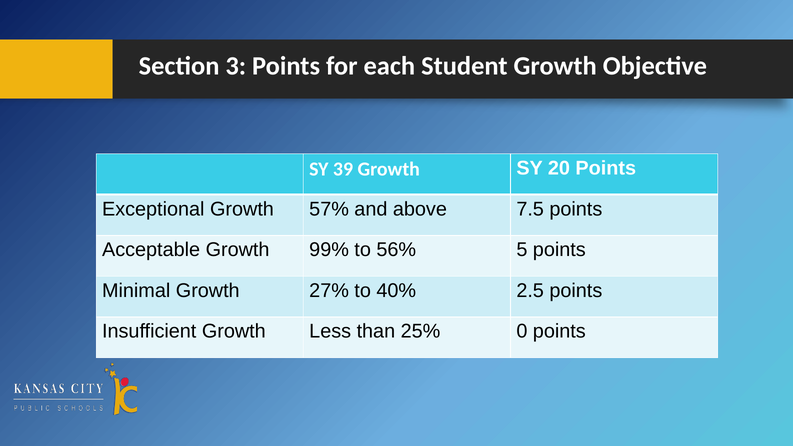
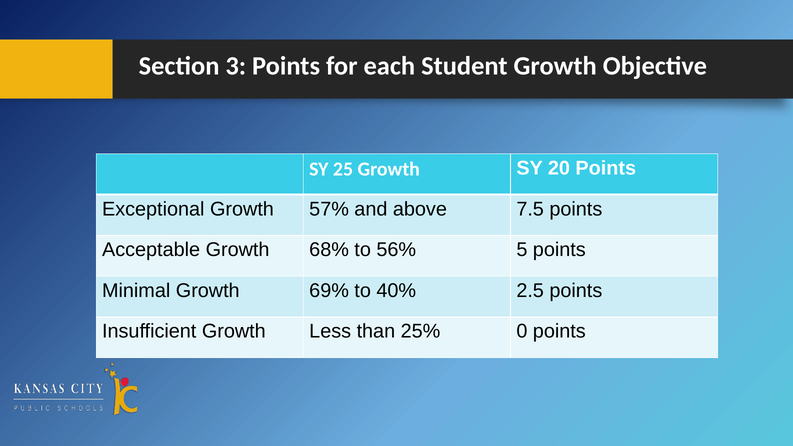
39: 39 -> 25 (343, 169)
99%: 99% -> 68% (329, 250)
27%: 27% -> 69% (329, 291)
